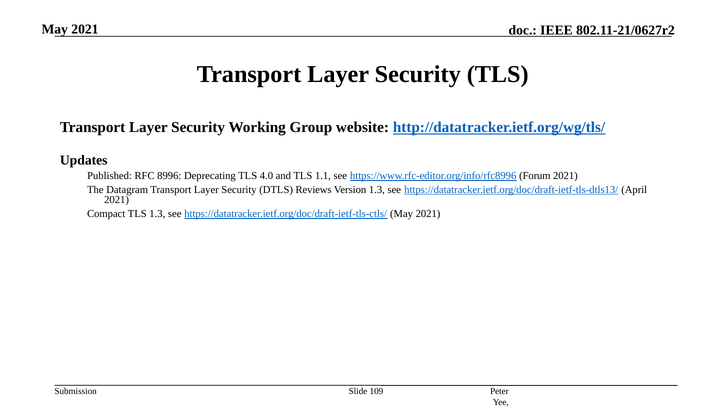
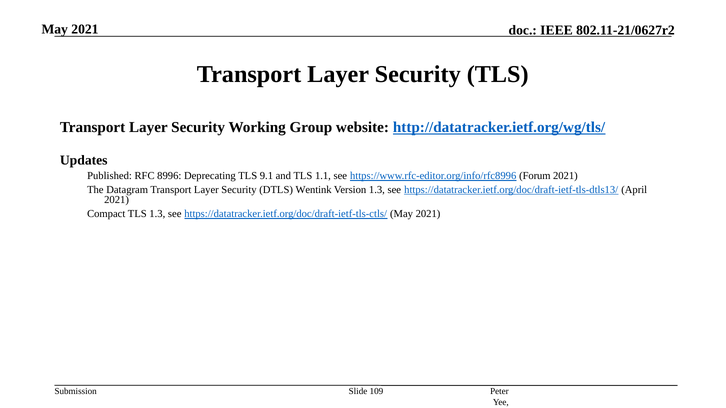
4.0: 4.0 -> 9.1 (266, 176)
Reviews: Reviews -> Wentink (314, 190)
